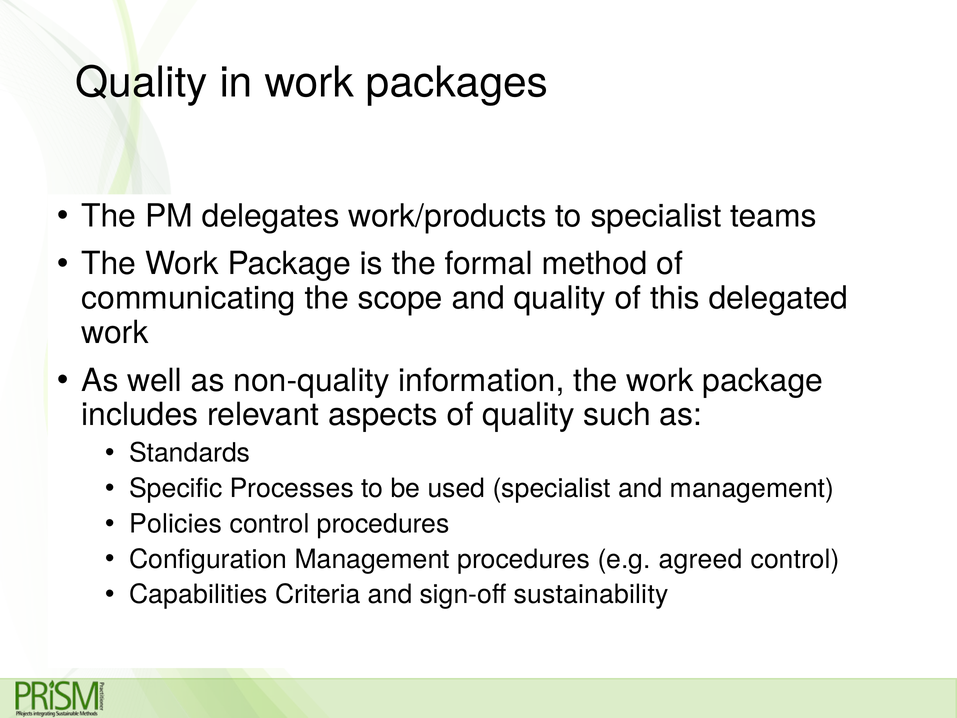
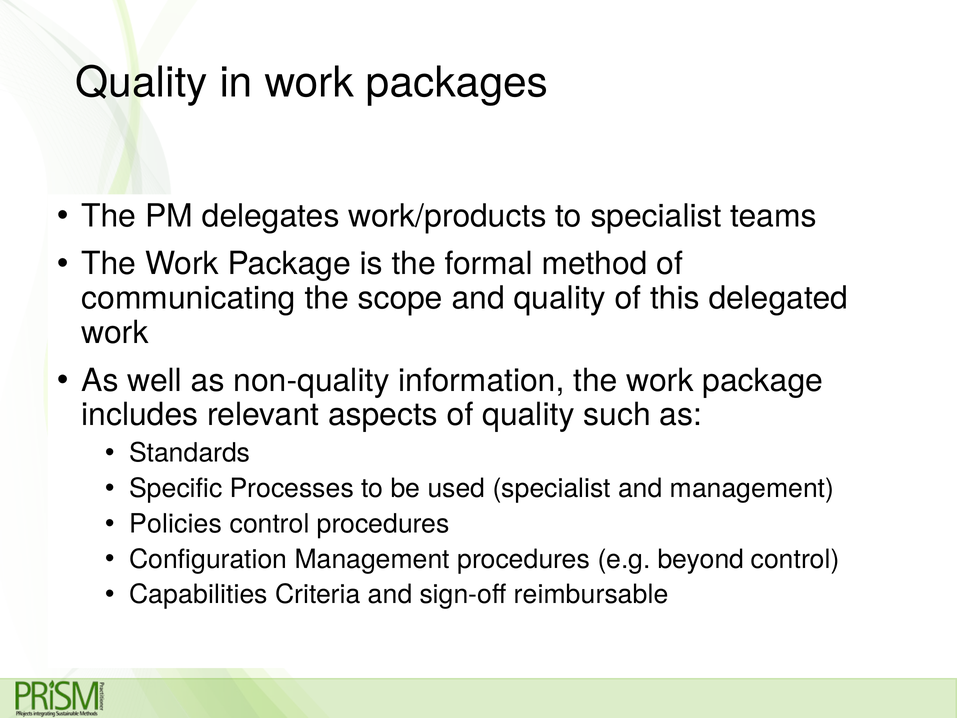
agreed: agreed -> beyond (701, 559)
sustainability: sustainability -> reimbursable (591, 594)
